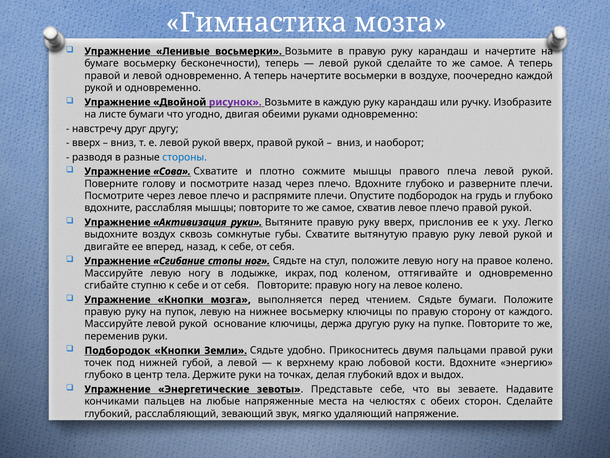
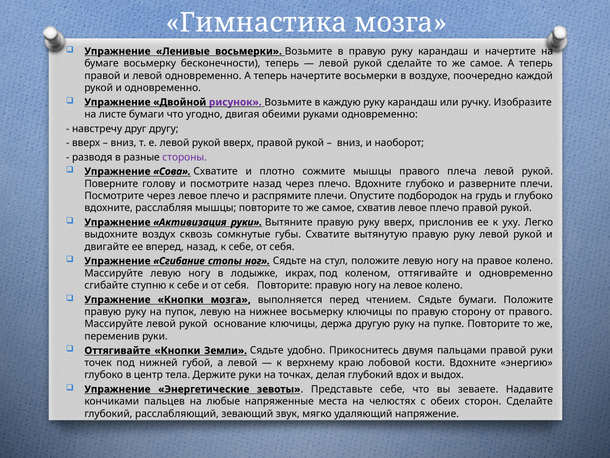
стороны colour: blue -> purple (185, 157)
от каждого: каждого -> правого (531, 312)
Подбородок: Подбородок -> Оттягивайте (117, 350)
